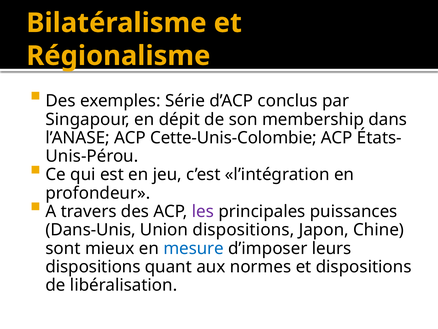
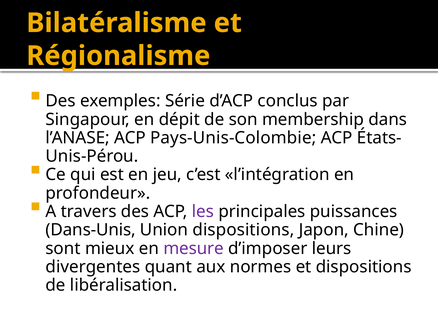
Cette-Unis-Colombie: Cette-Unis-Colombie -> Pays-Unis-Colombie (233, 138)
mesure colour: blue -> purple (194, 248)
dispositions: dispositions -> divergentes (93, 266)
